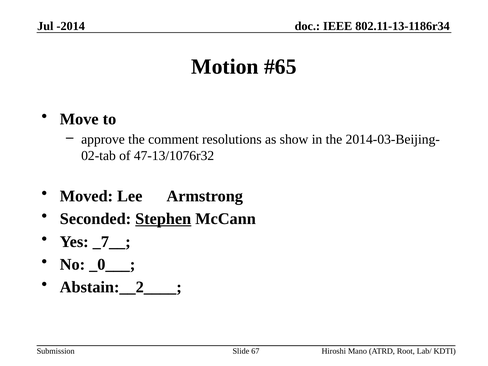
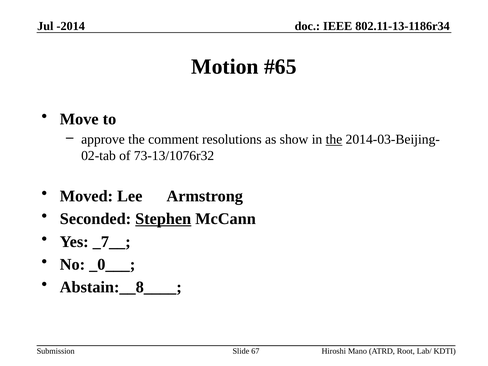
the underline: none -> present (334, 140)
47-13/1076r32: 47-13/1076r32 -> 73-13/1076r32 (174, 156)
Abstain:__2____: Abstain:__2____ -> Abstain:__8____ (121, 287)
